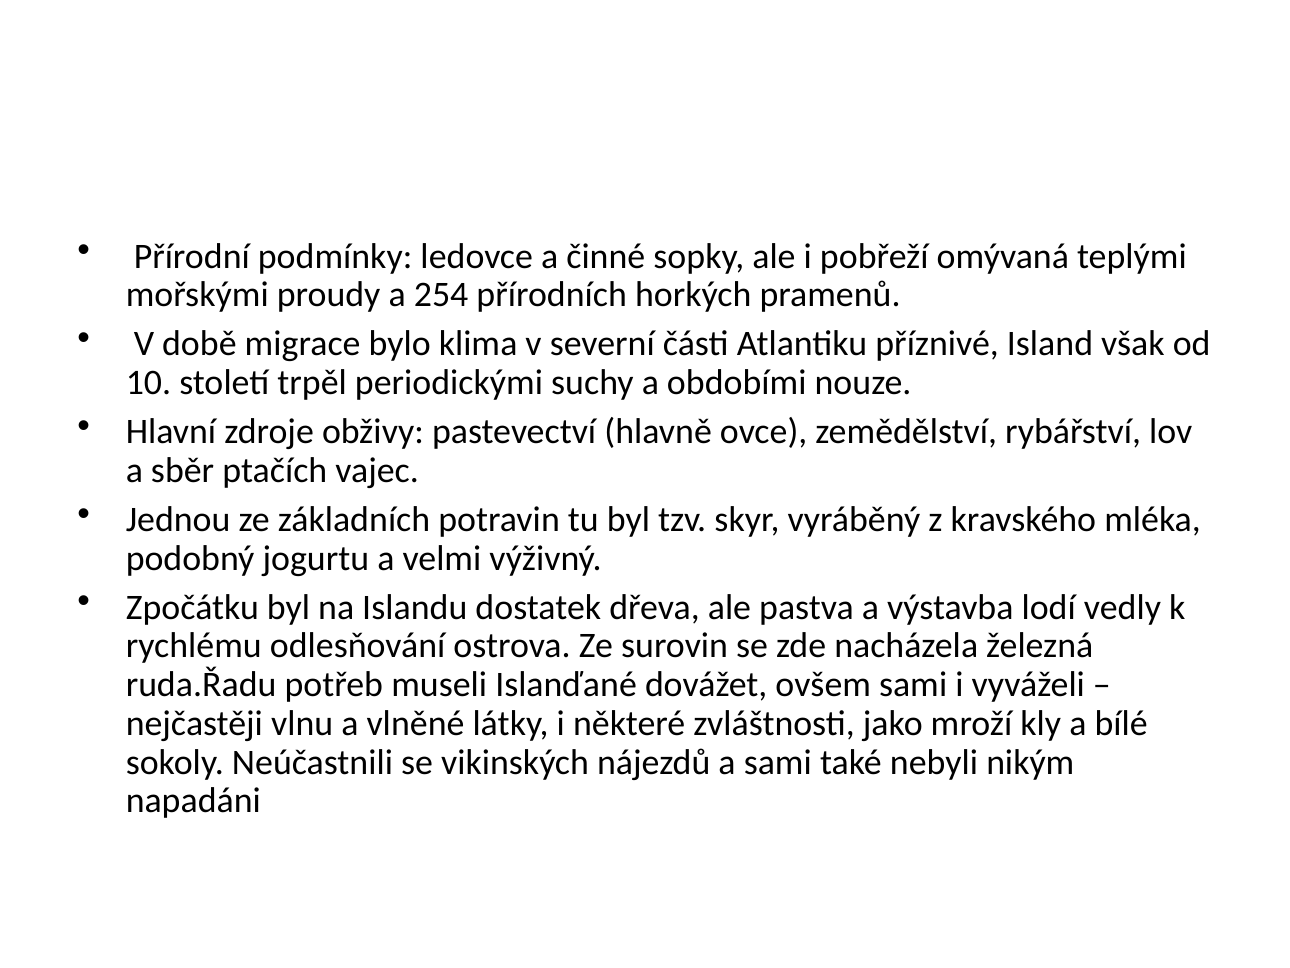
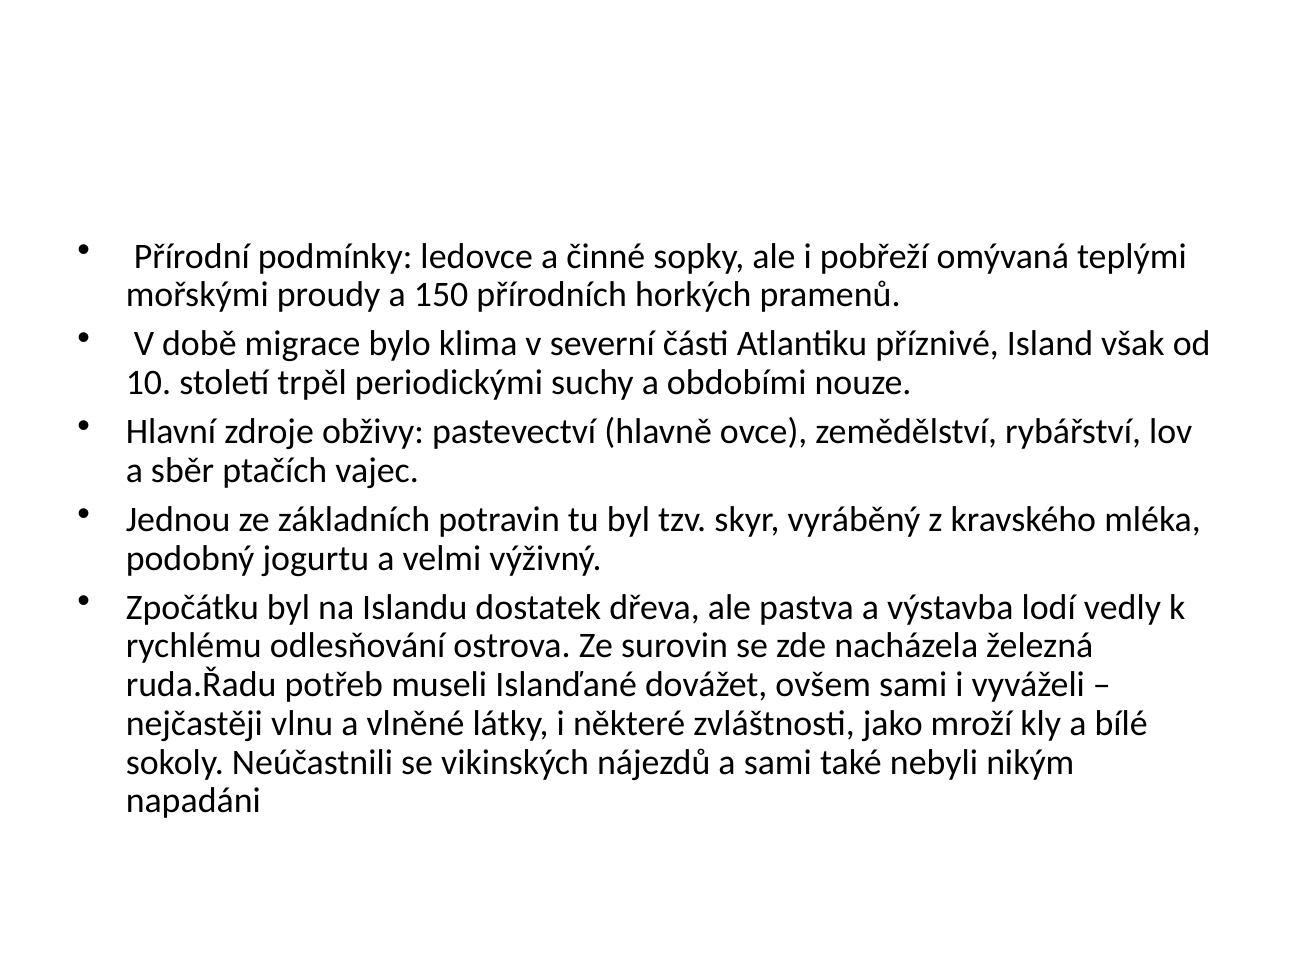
254: 254 -> 150 (441, 295)
